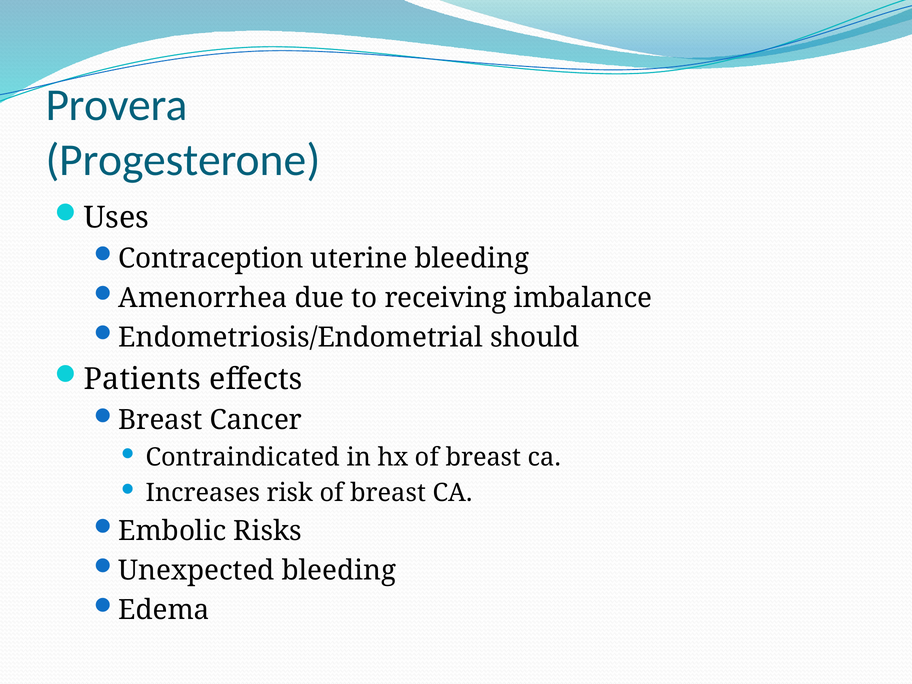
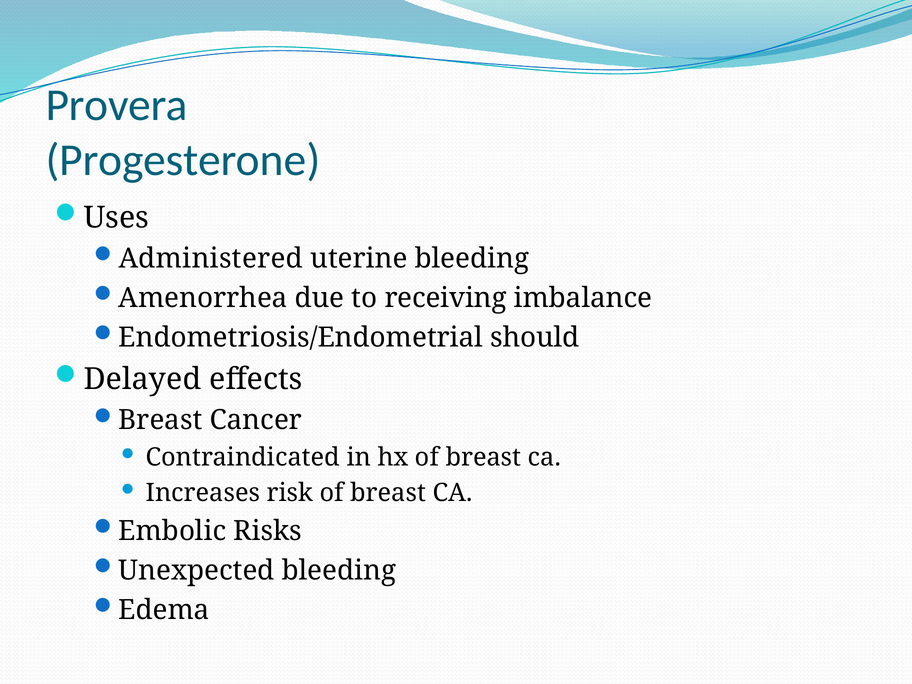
Contraception: Contraception -> Administered (211, 259)
Patients: Patients -> Delayed (143, 379)
